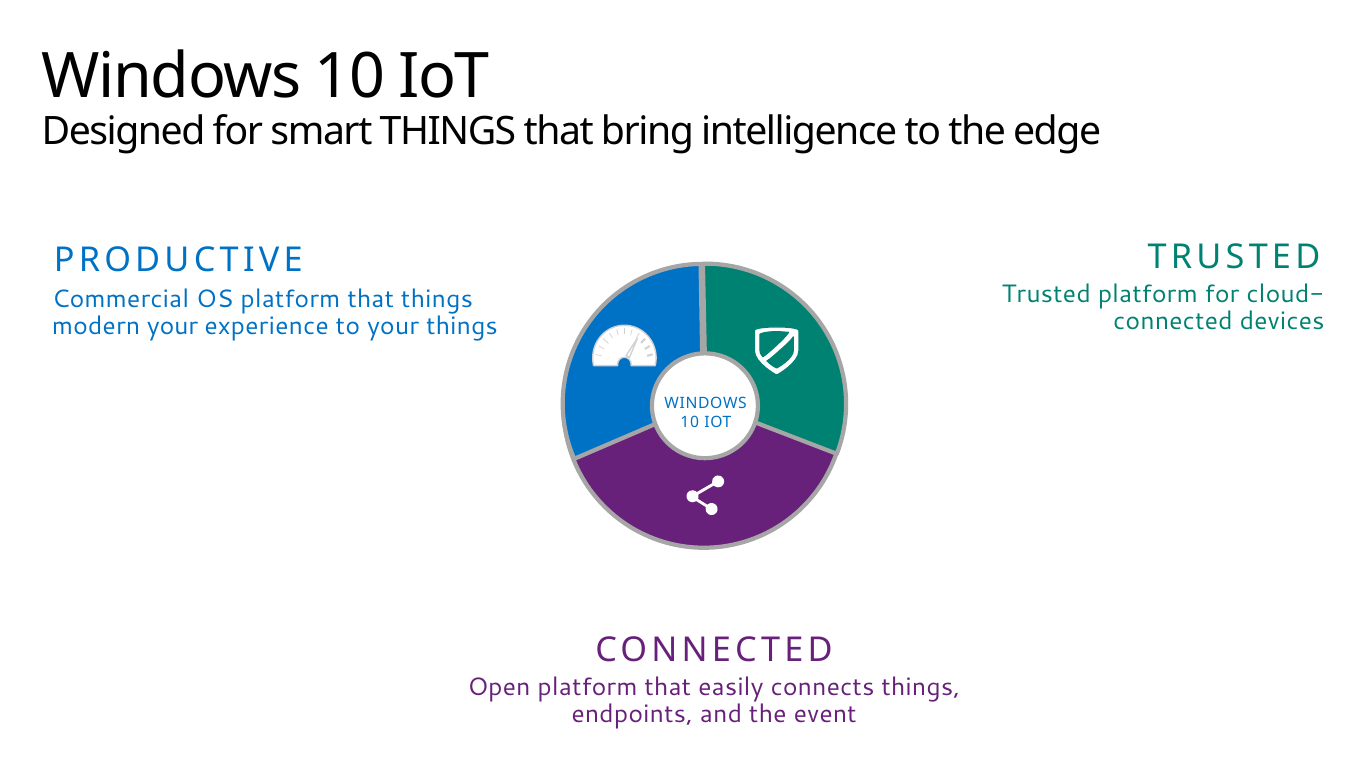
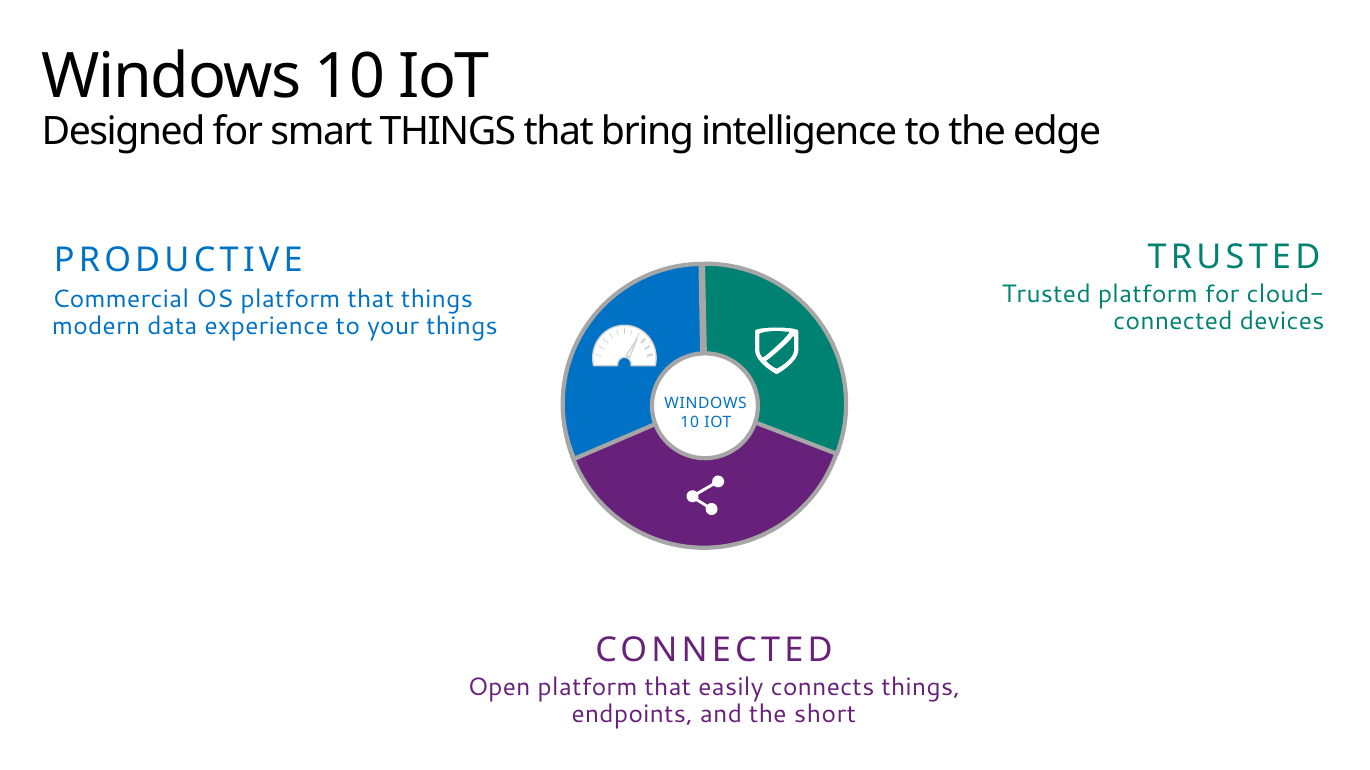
modern your: your -> data (172, 326)
event: event -> short (825, 715)
